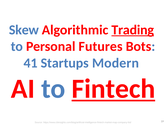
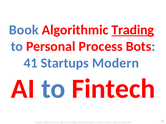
Skew: Skew -> Book (24, 30)
Futures: Futures -> Process (101, 47)
Fintech underline: present -> none (113, 89)
